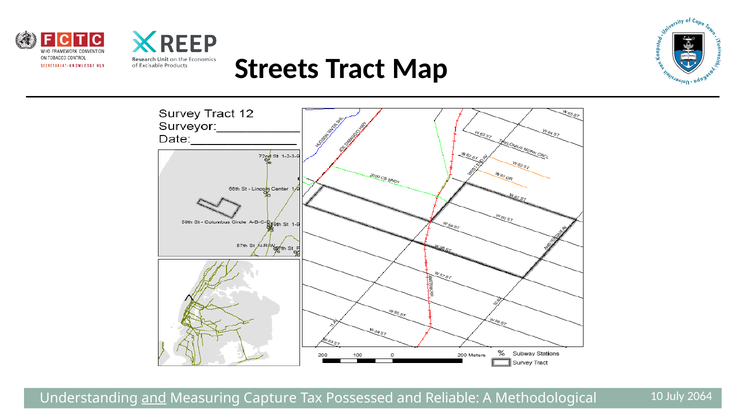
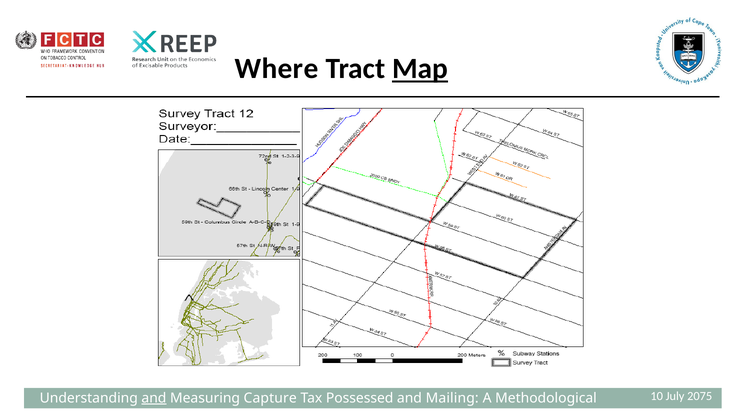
Streets: Streets -> Where (277, 69)
Map underline: none -> present (420, 69)
2064: 2064 -> 2075 (700, 397)
Reliable: Reliable -> Mailing (452, 398)
